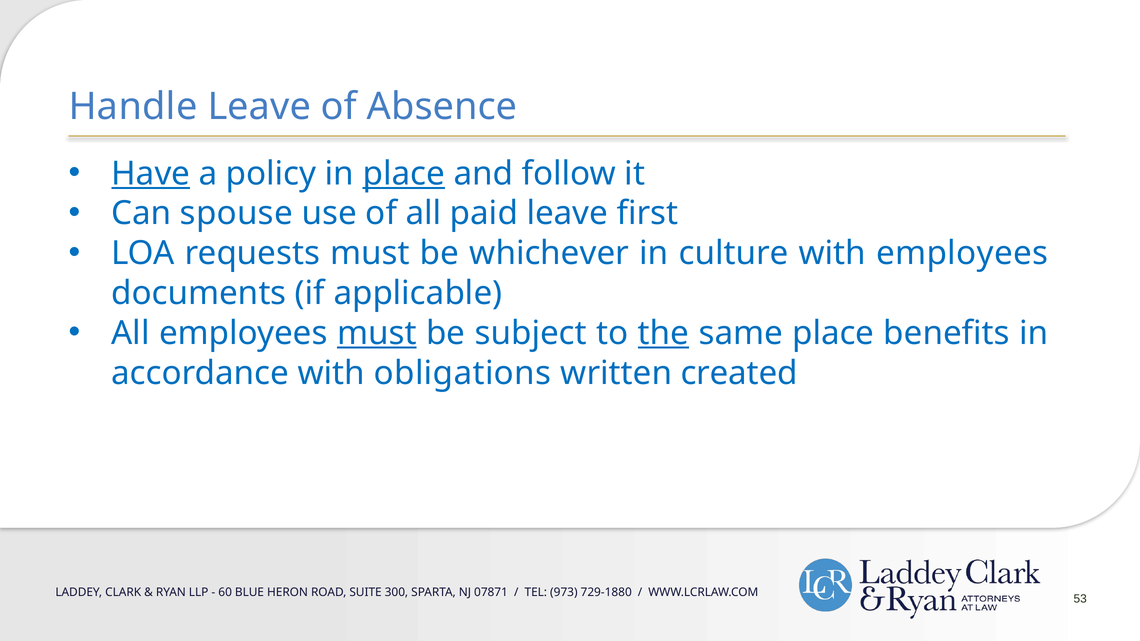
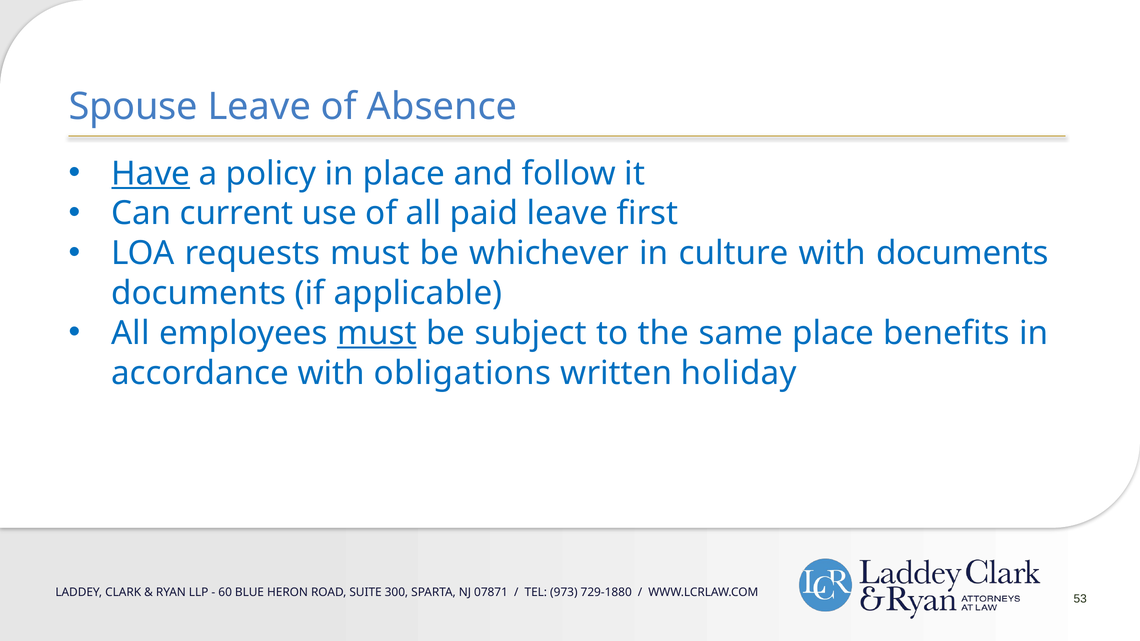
Handle: Handle -> Spouse (133, 107)
place underline: present -> none (404, 174)
spouse: spouse -> current (237, 214)
with employees: employees -> documents (962, 253)
the underline: present -> none (664, 333)
created: created -> holiday (739, 373)
